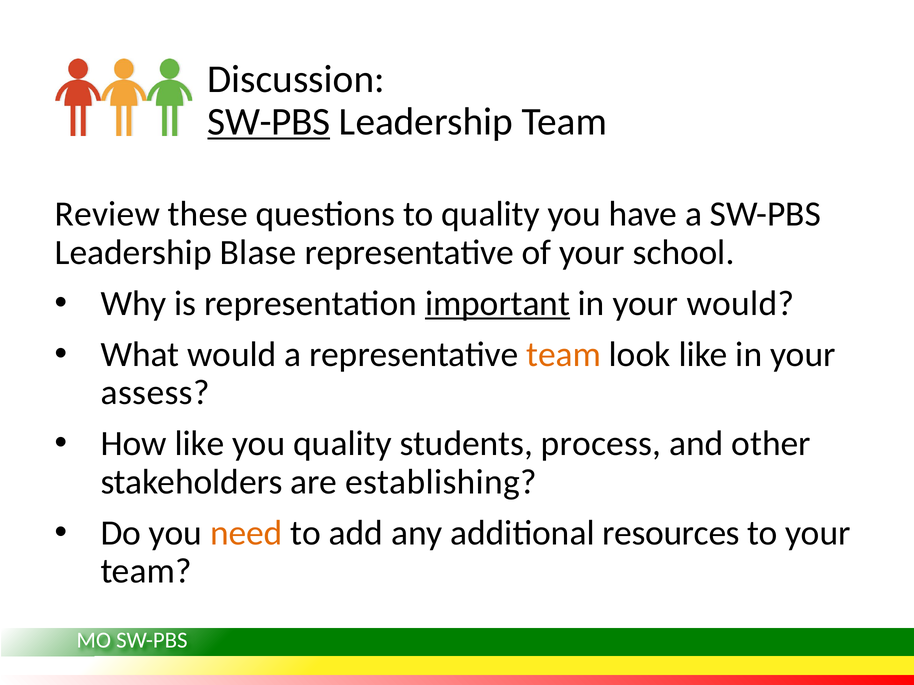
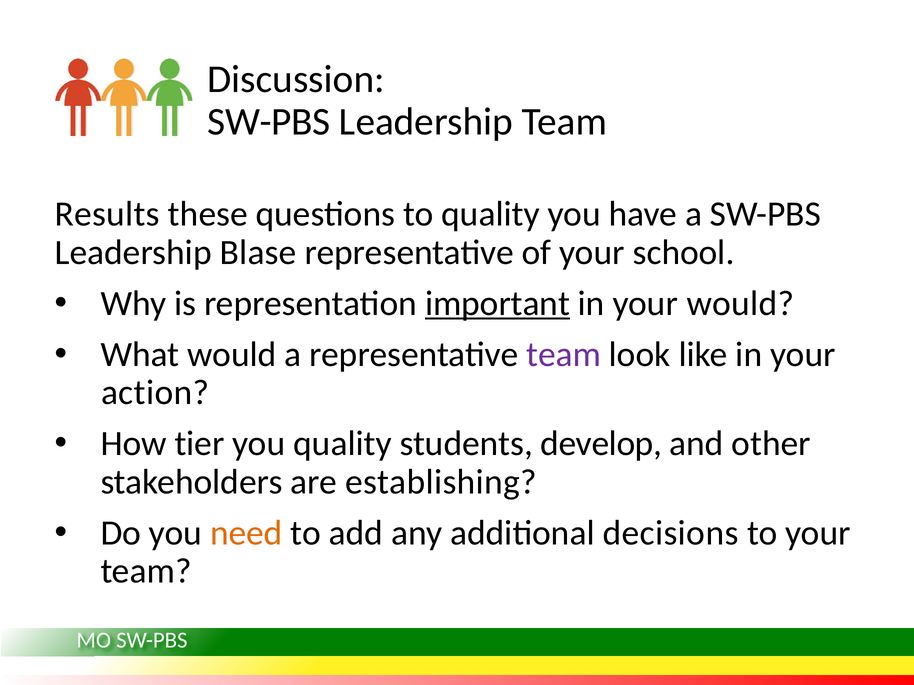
SW-PBS underline: present -> none (269, 122)
Review: Review -> Results (107, 214)
team colour: orange -> purple (564, 355)
assess: assess -> action (155, 393)
How like: like -> tier (199, 444)
process: process -> develop (601, 444)
resources: resources -> decisions (671, 533)
